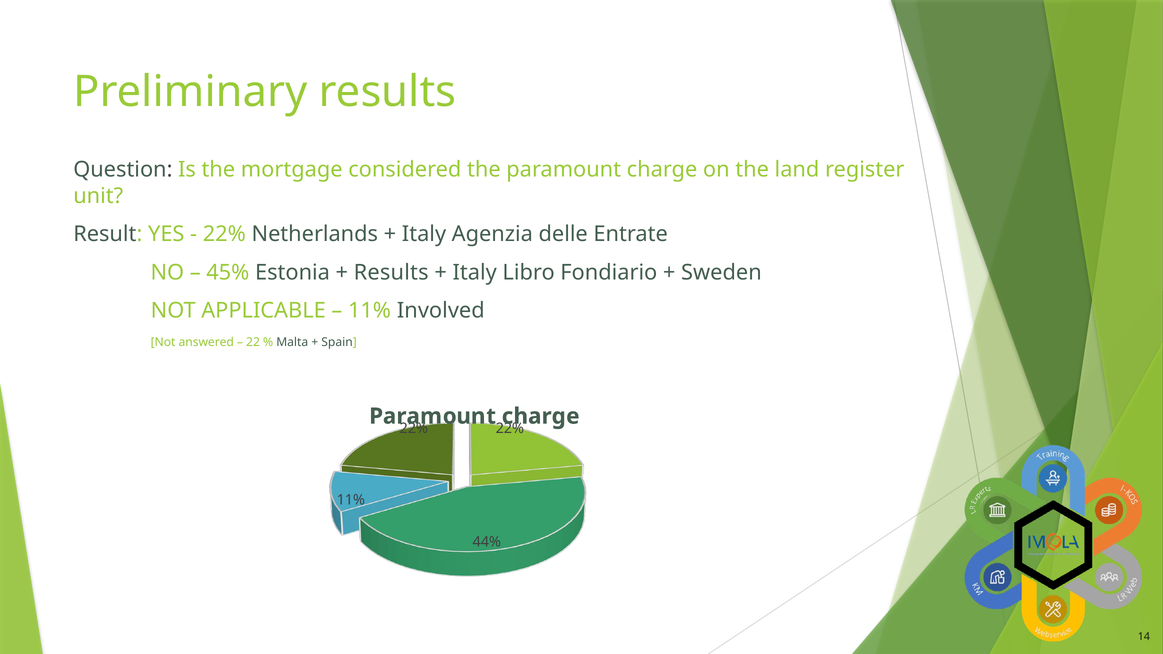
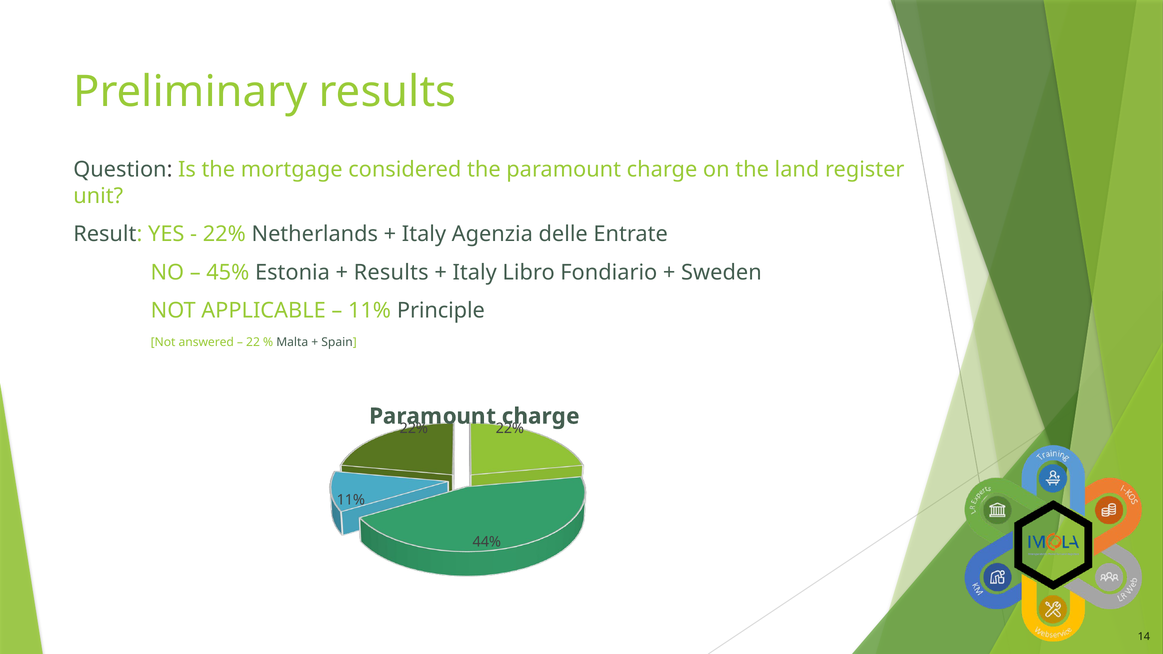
Involved: Involved -> Principle (441, 311)
